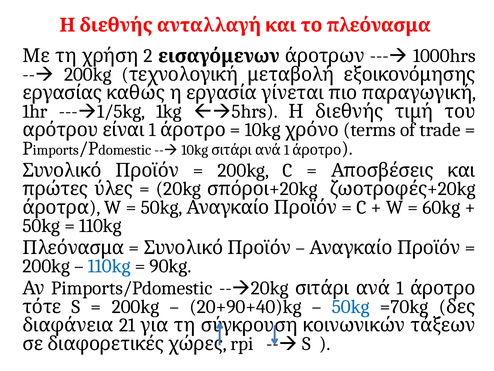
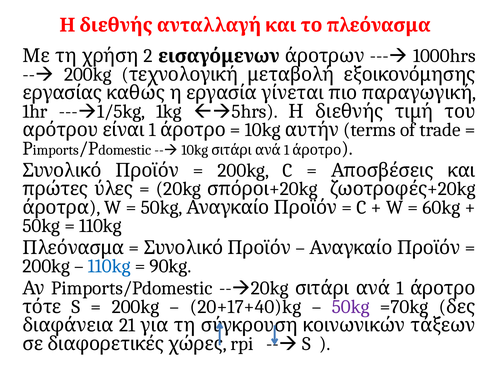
χρόνο: χρόνο -> αυτήν (312, 130)
20+90+40)kg: 20+90+40)kg -> 20+17+40)kg (245, 306)
50kg colour: blue -> purple (351, 306)
